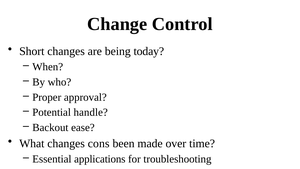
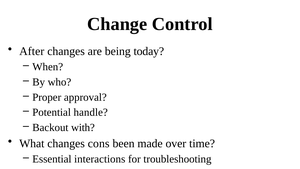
Short: Short -> After (32, 51)
ease: ease -> with (83, 127)
applications: applications -> interactions (100, 159)
